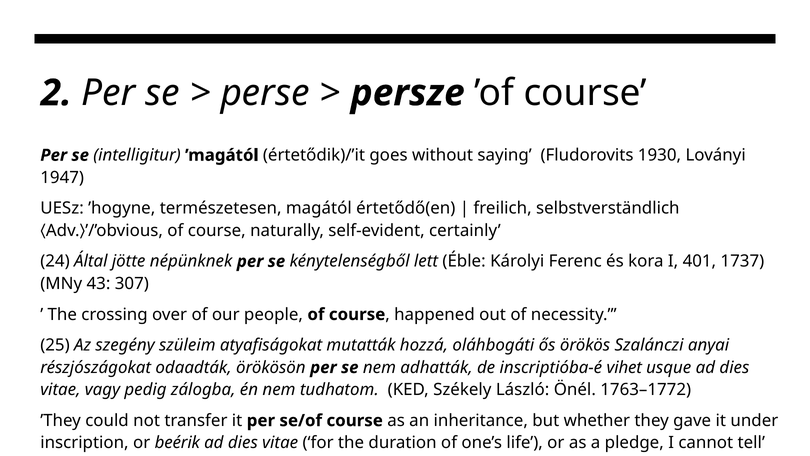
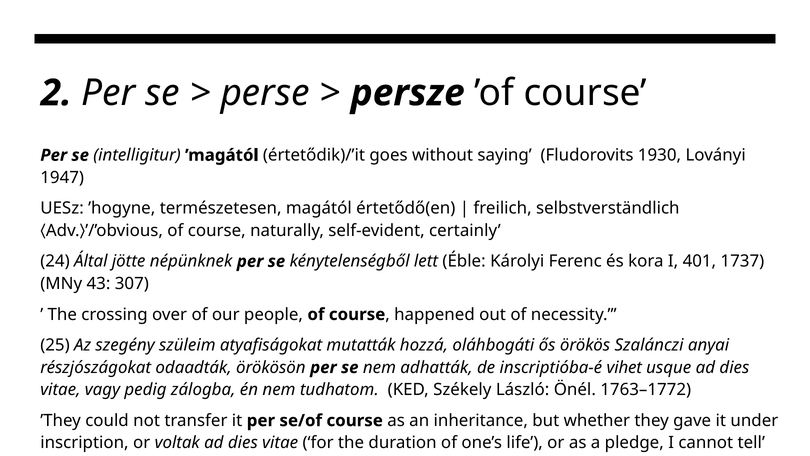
beérik: beérik -> voltak (177, 443)
